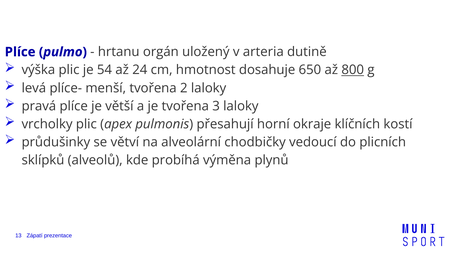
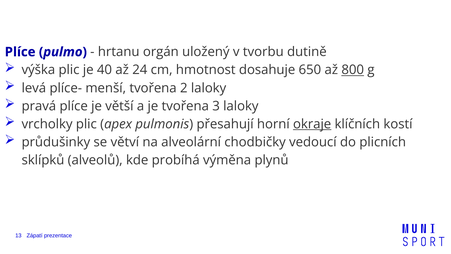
arteria: arteria -> tvorbu (263, 52)
54: 54 -> 40 (104, 70)
okraje underline: none -> present (312, 124)
